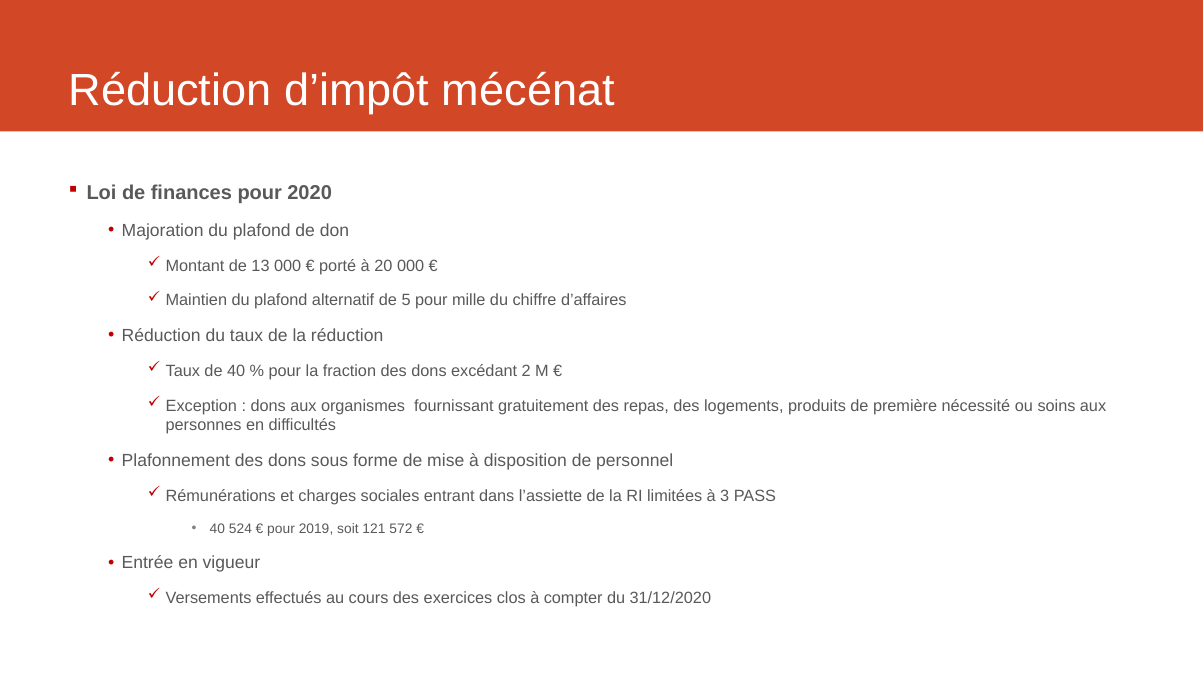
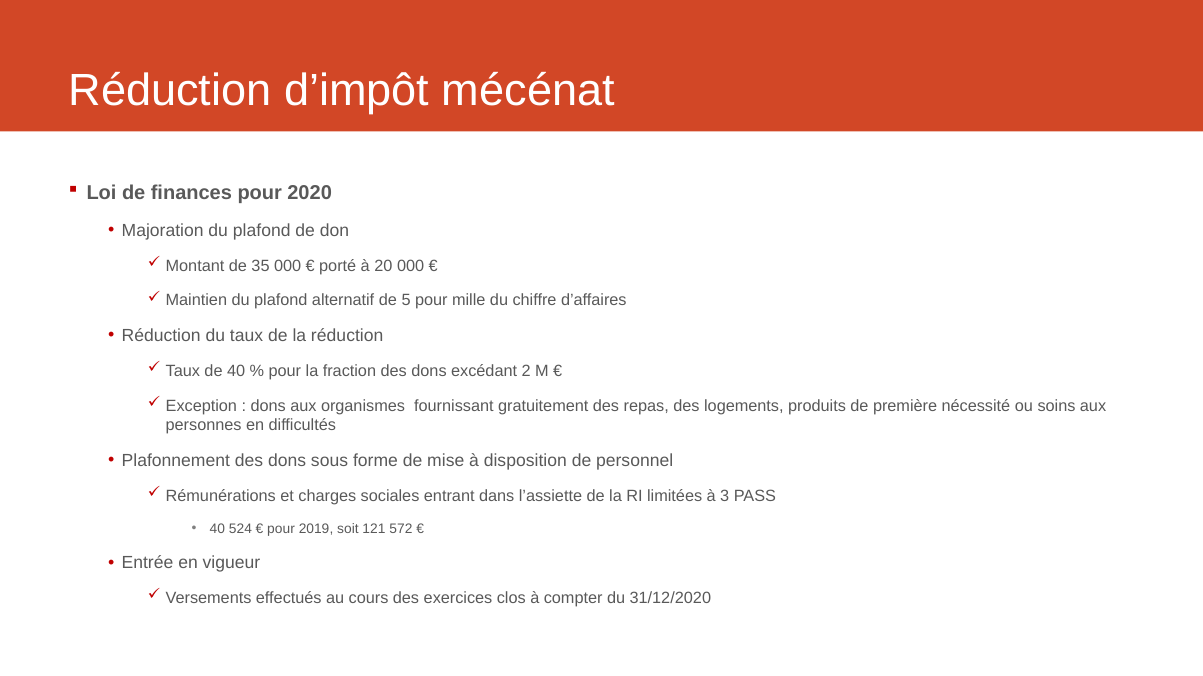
13: 13 -> 35 (261, 266)
